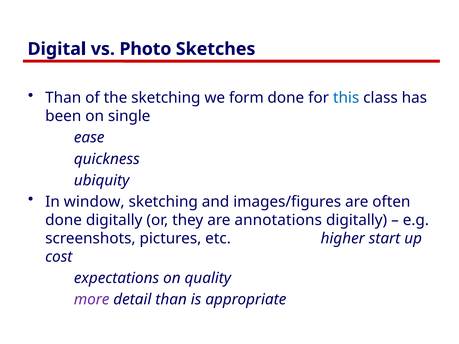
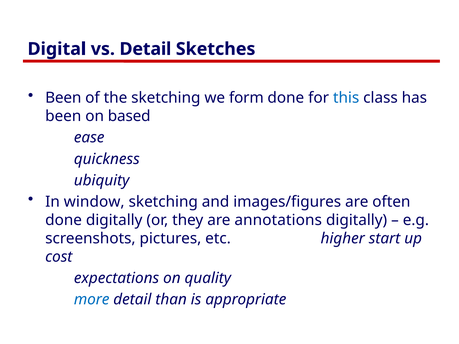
vs Photo: Photo -> Detail (145, 49)
Than: Than -> Been (63, 98)
single: single -> based (129, 116)
more colour: purple -> blue (92, 300)
